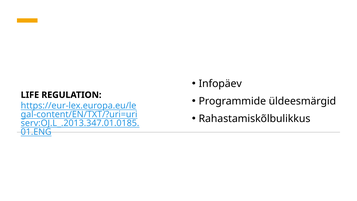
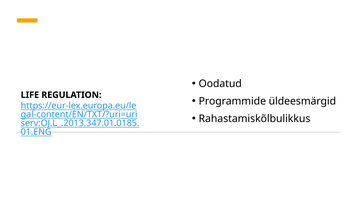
Infopäev: Infopäev -> Oodatud (220, 84)
